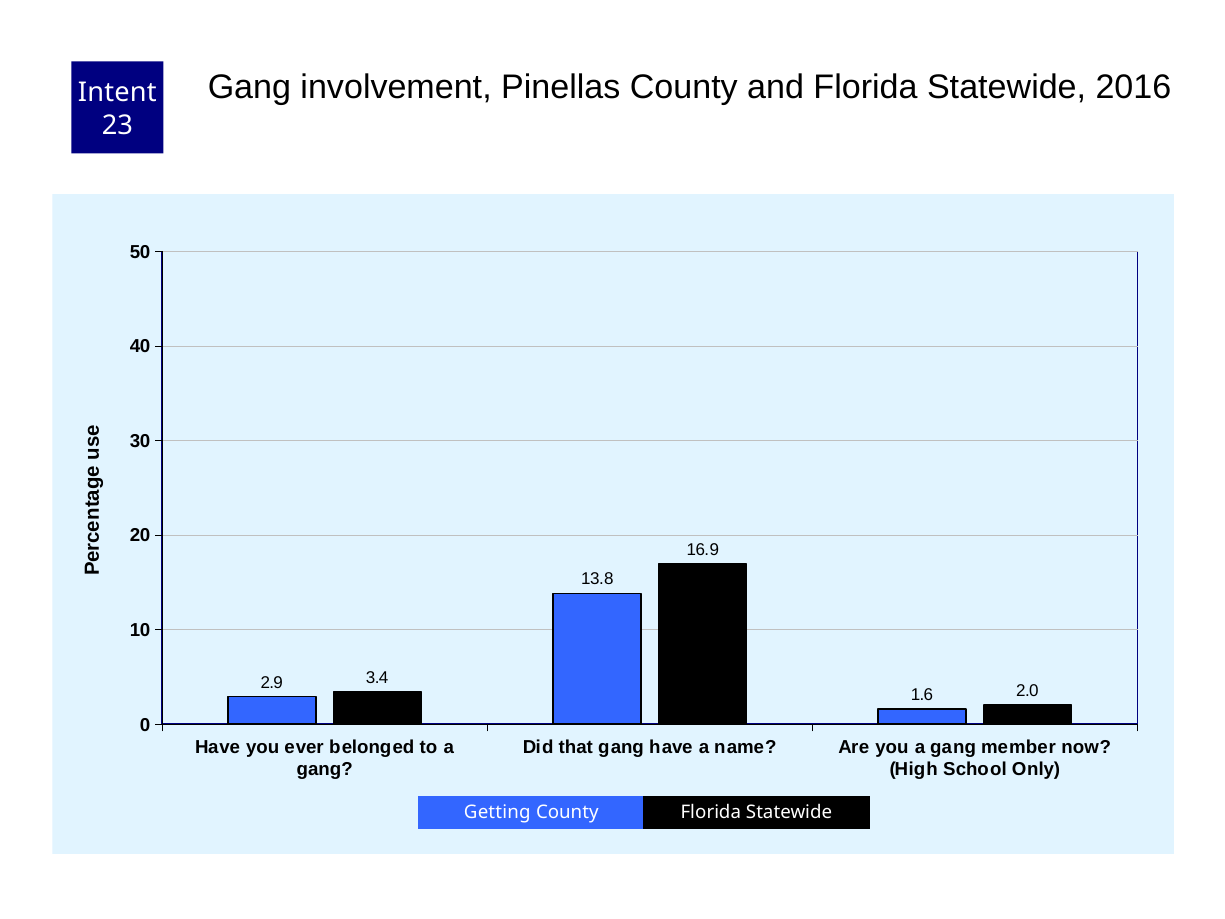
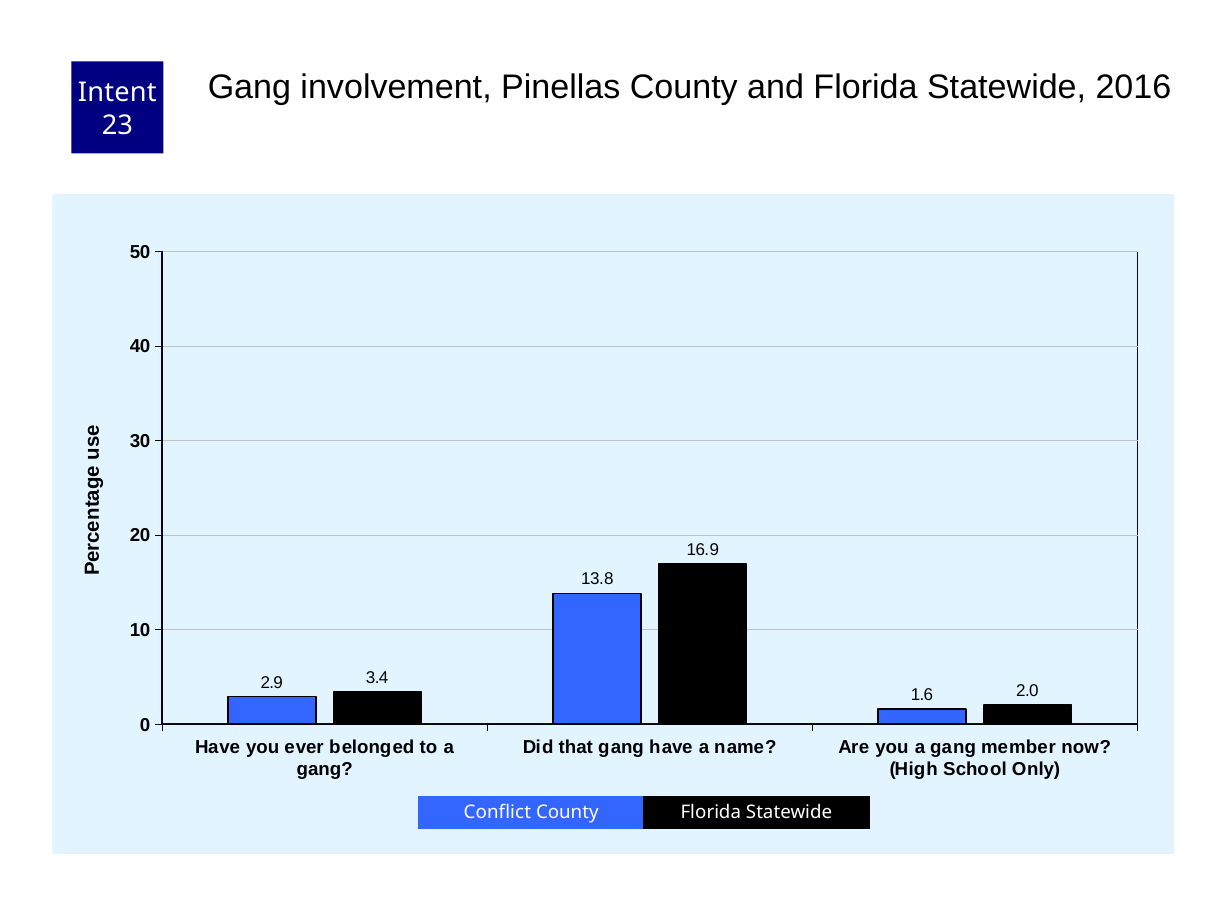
Getting: Getting -> Conflict (497, 812)
